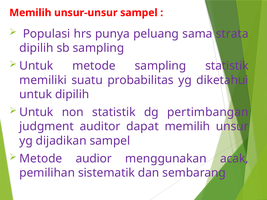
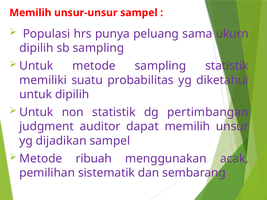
strata: strata -> ukurn (232, 34)
audior: audior -> ribuah (94, 159)
